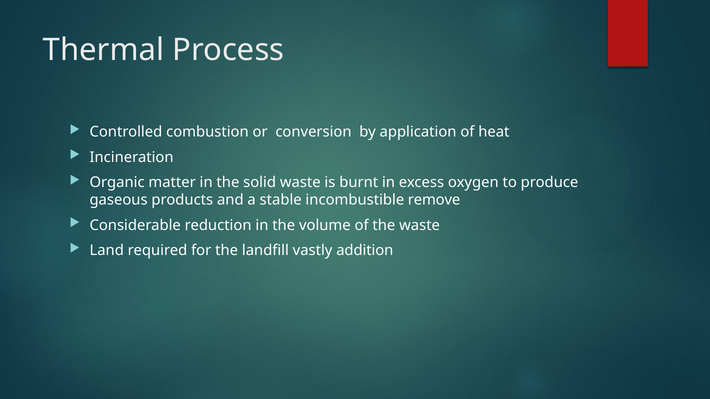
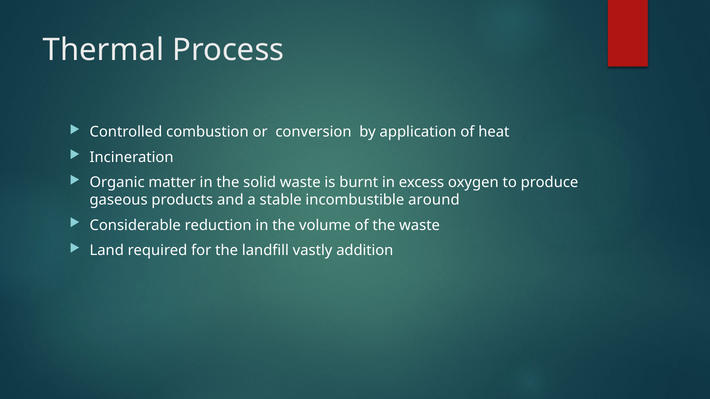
remove: remove -> around (434, 200)
